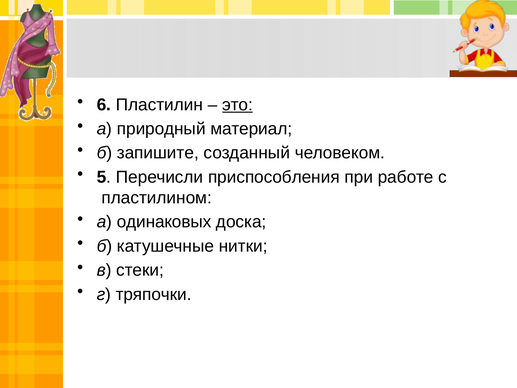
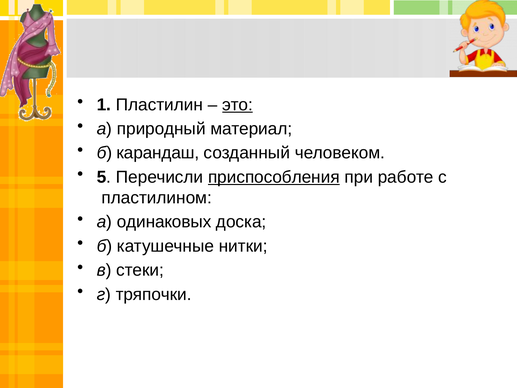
6: 6 -> 1 (104, 105)
запишите: запишите -> карандаш (158, 153)
приспособления underline: none -> present (274, 177)
